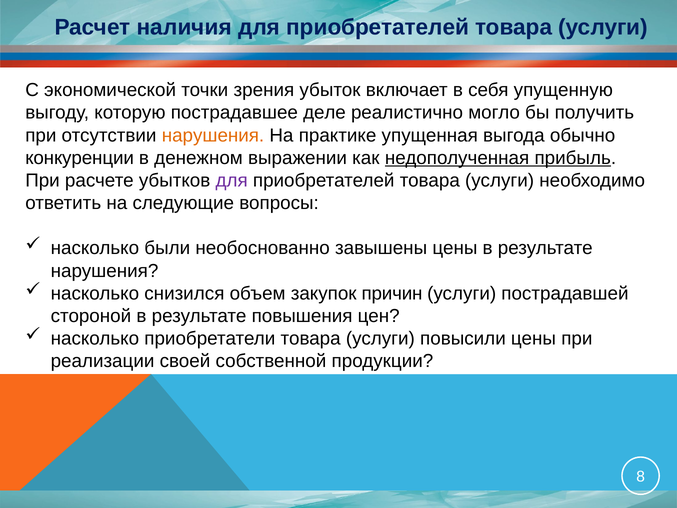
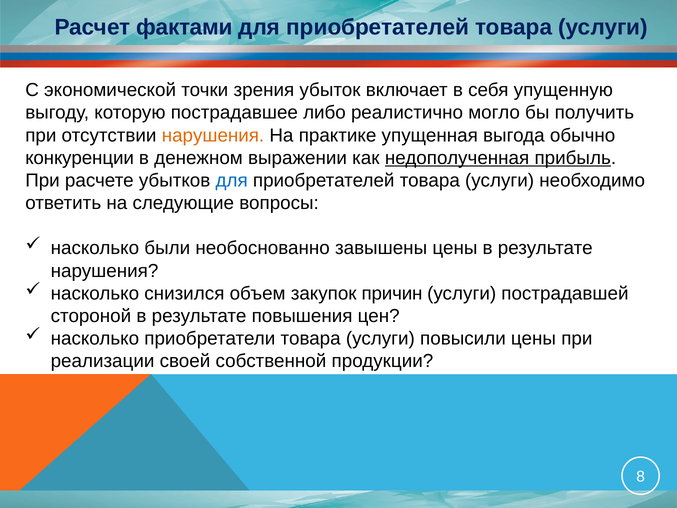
наличия: наличия -> фактами (184, 27)
деле: деле -> либо (324, 113)
для colour: purple -> blue (232, 180)
